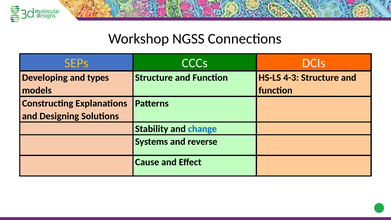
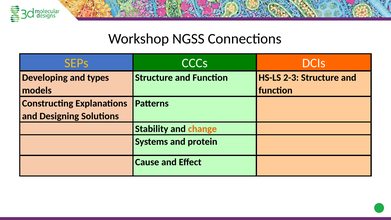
4-3: 4-3 -> 2-3 (291, 78)
change colour: blue -> orange (202, 129)
reverse: reverse -> protein (203, 142)
